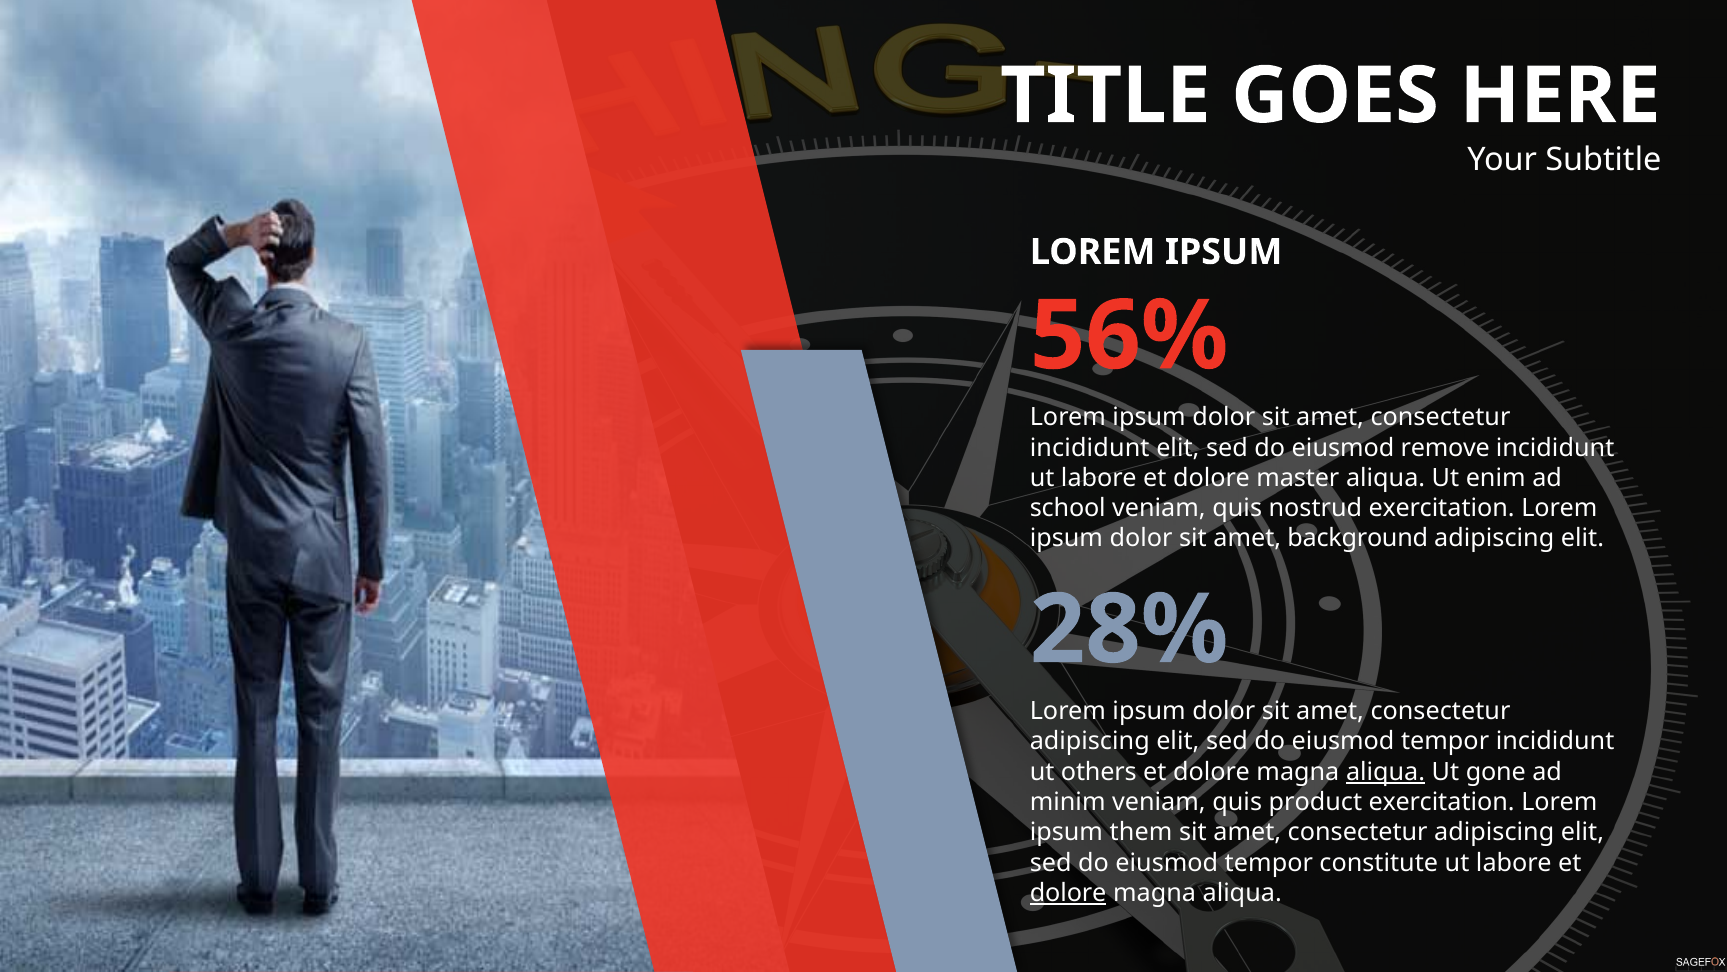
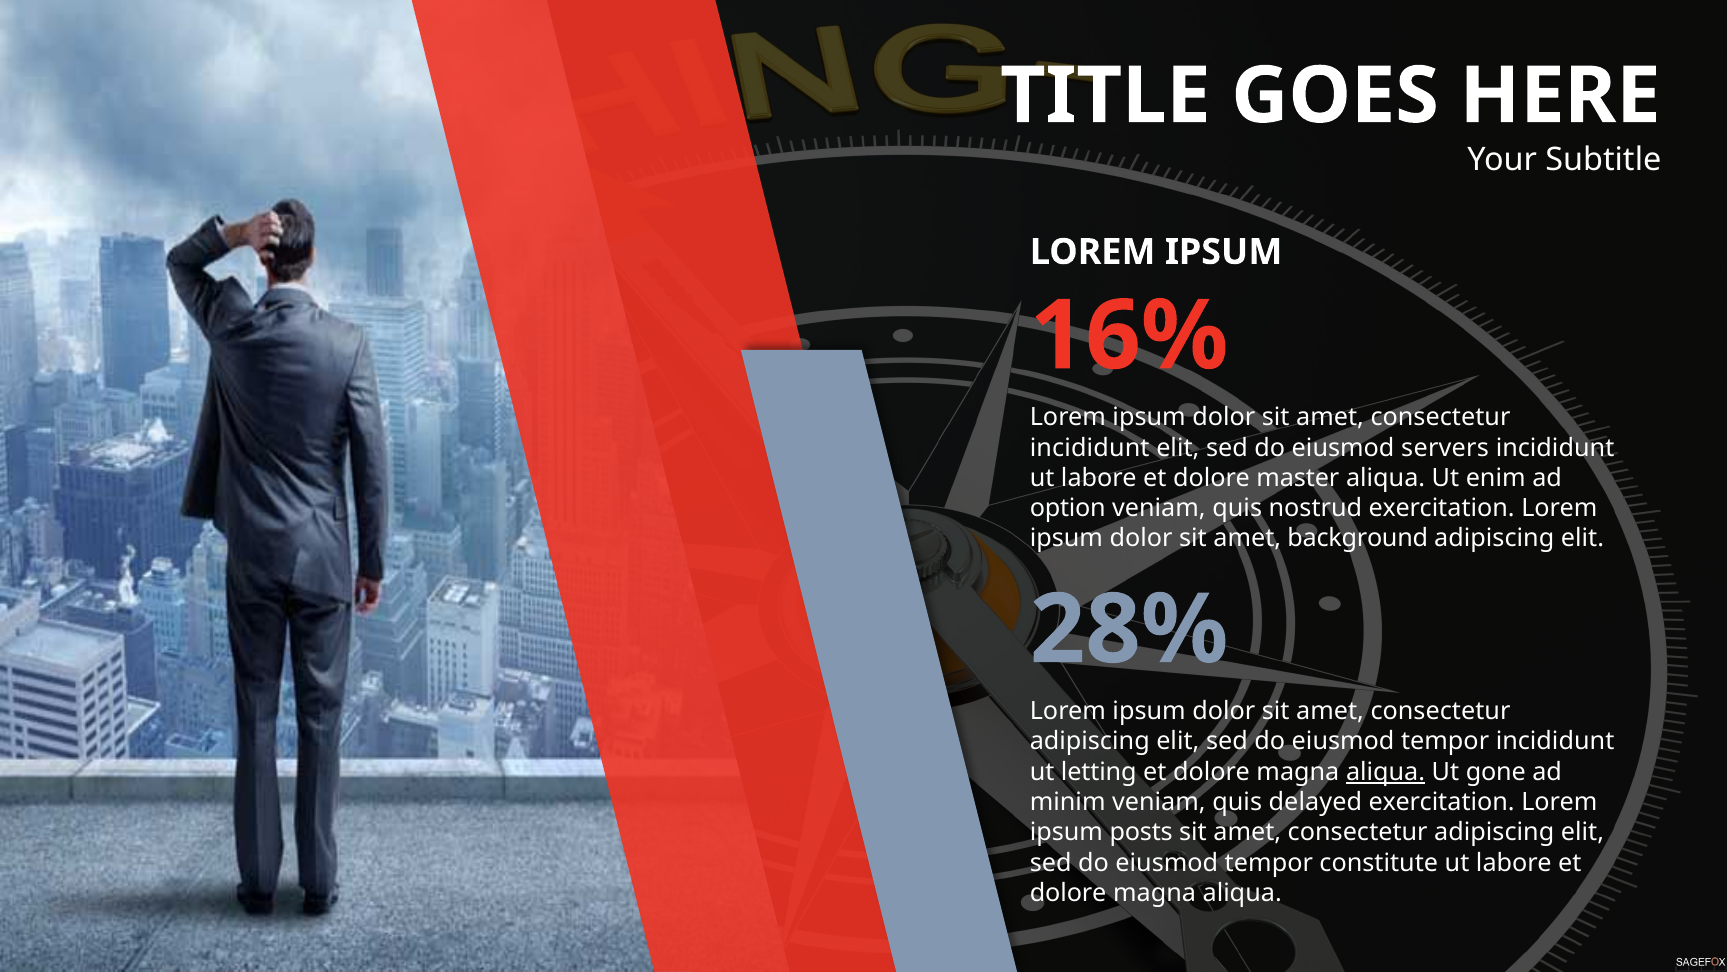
56%: 56% -> 16% (1129, 336)
remove: remove -> servers (1445, 448)
school: school -> option (1068, 508)
others: others -> letting (1099, 771)
product: product -> delayed (1315, 802)
them: them -> posts (1141, 832)
dolore underline: present -> none (1068, 892)
